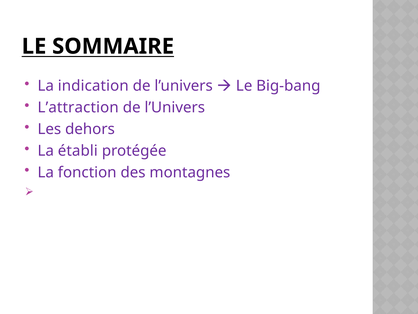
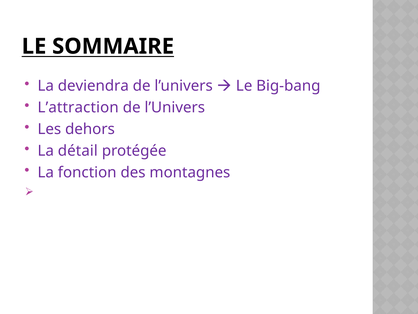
indication: indication -> deviendra (93, 86)
établi: établi -> détail (78, 151)
